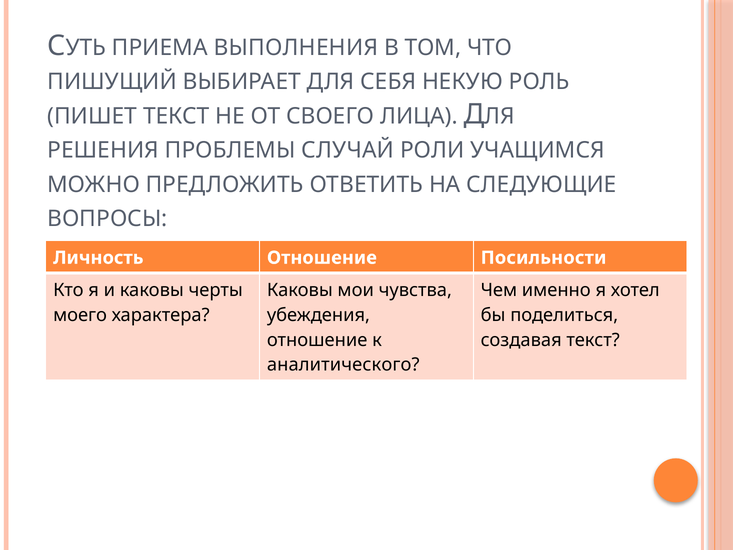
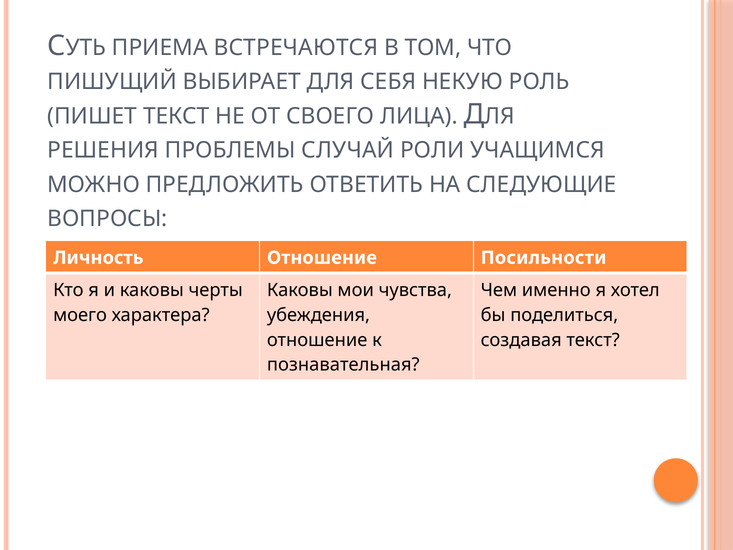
ВЫПОЛНЕНИЯ: ВЫПОЛНЕНИЯ -> ВСТРЕЧАЮТСЯ (296, 47)
аналитического: аналитического -> познавательная (343, 365)
